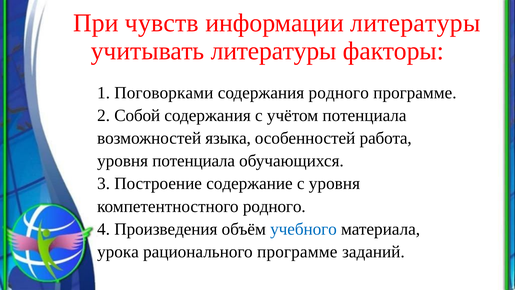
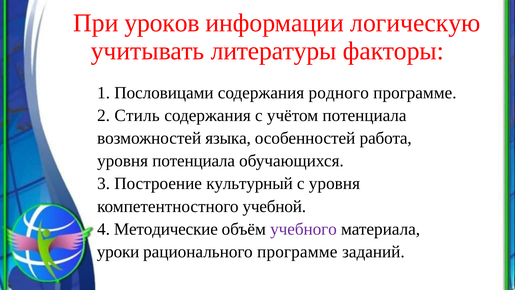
чувств: чувств -> уроков (162, 23)
информации литературы: литературы -> логическую (415, 23)
Поговорками: Поговорками -> Пословицами (164, 93)
Собой: Собой -> Стиль (137, 115)
содержание: содержание -> культурный (250, 183)
компетентностного родного: родного -> учебной (274, 206)
Произведения: Произведения -> Методические (166, 229)
учебного colour: blue -> purple (304, 229)
урока: урока -> уроки (118, 251)
